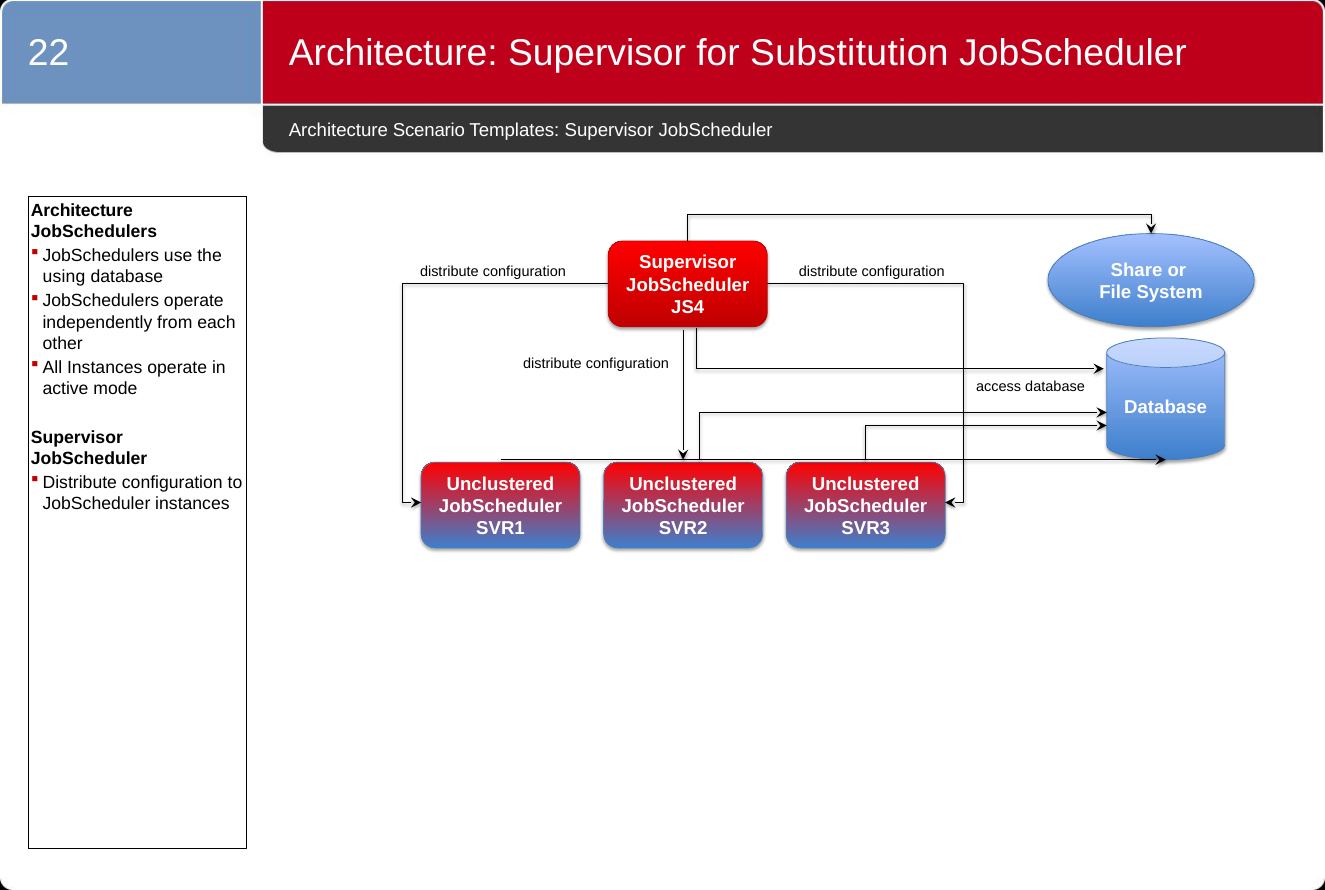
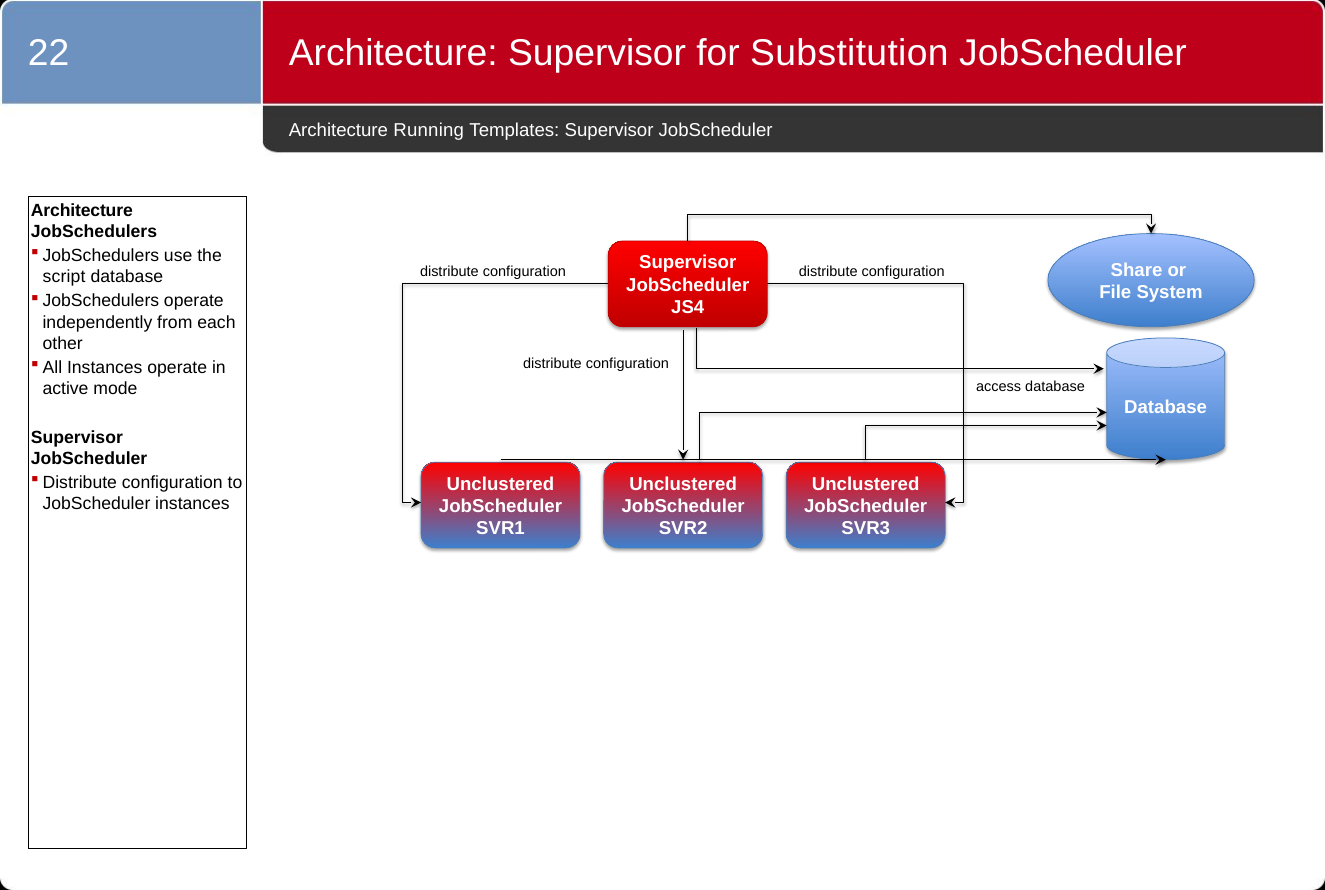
Scenario: Scenario -> Running (429, 130)
using: using -> script (64, 277)
